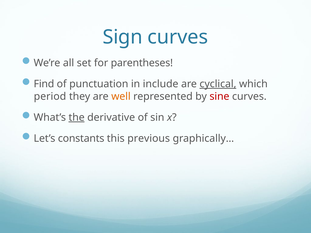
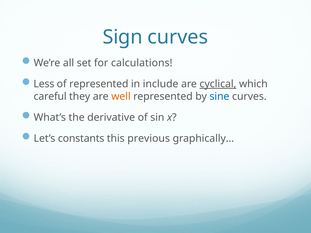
parentheses: parentheses -> calculations (142, 63)
Find: Find -> Less (44, 84)
of punctuation: punctuation -> represented (99, 84)
period: period -> careful (50, 96)
sine colour: red -> blue (219, 96)
the underline: present -> none (77, 118)
